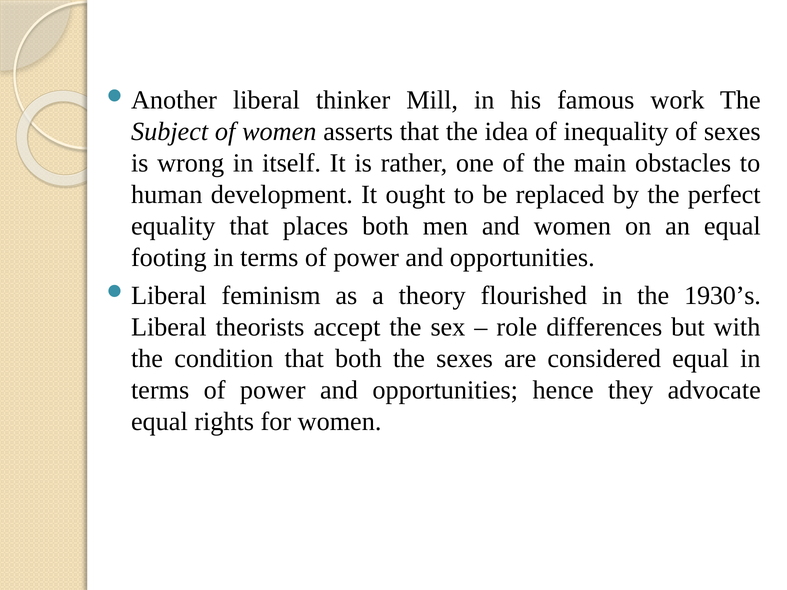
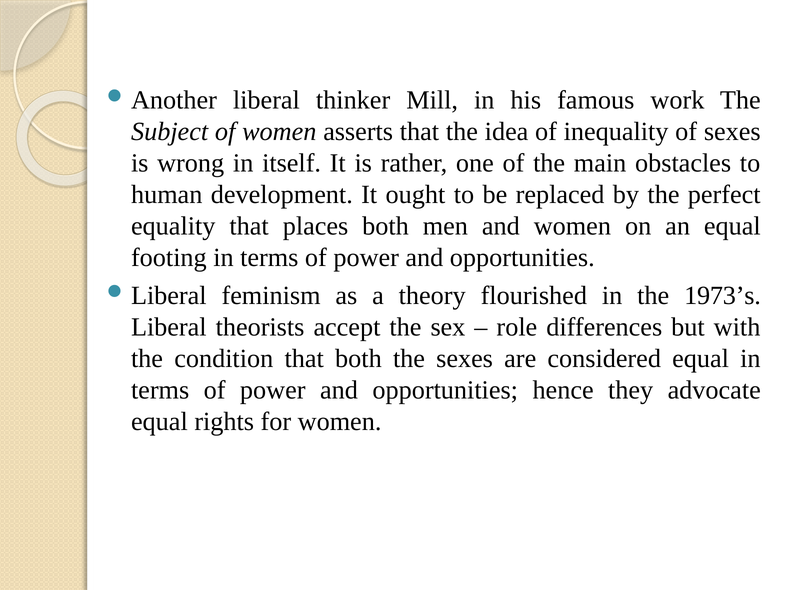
1930’s: 1930’s -> 1973’s (723, 296)
